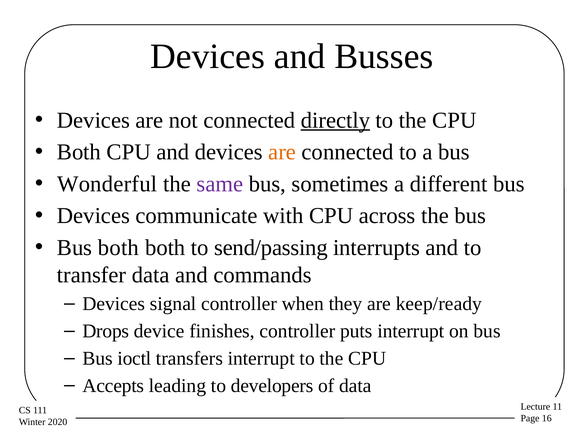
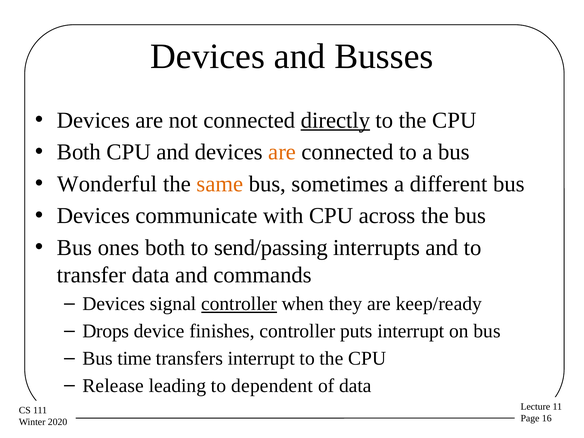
same colour: purple -> orange (220, 184)
Bus both: both -> ones (119, 248)
controller underline: none -> present (239, 304)
ioctl: ioctl -> time (134, 358)
Accepts: Accepts -> Release (113, 386)
developers: developers -> dependent (272, 386)
